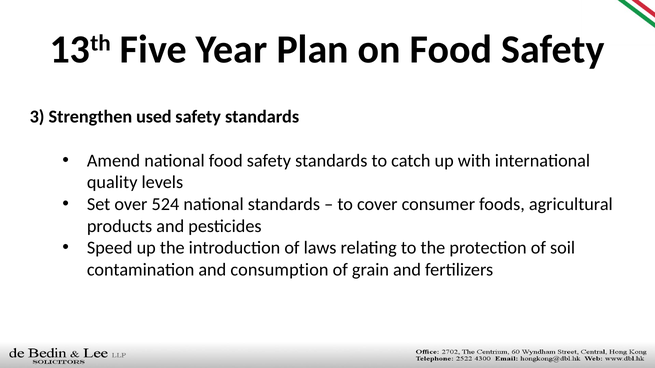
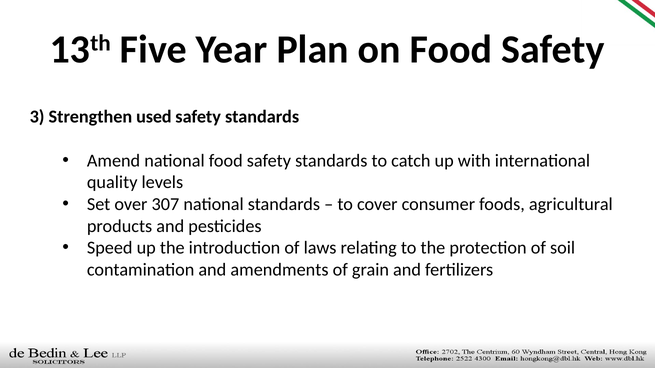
524: 524 -> 307 (165, 204)
consumption: consumption -> amendments (280, 270)
